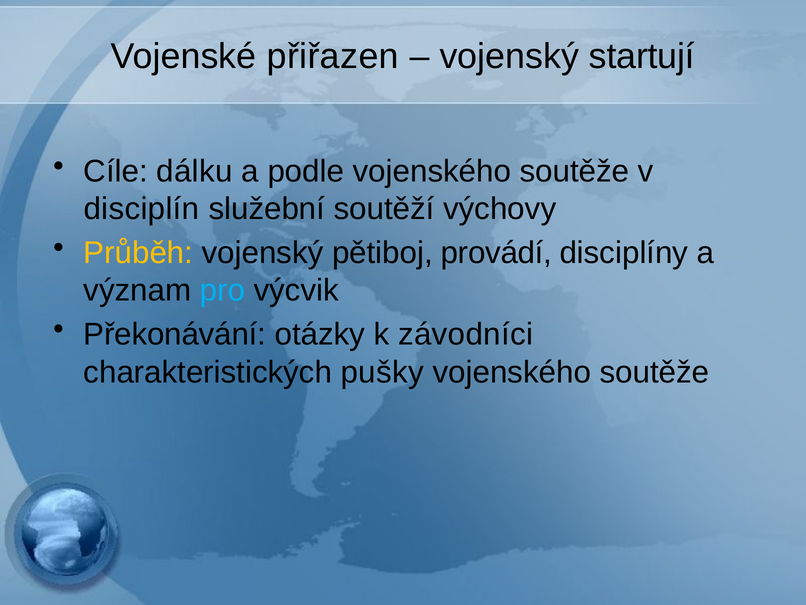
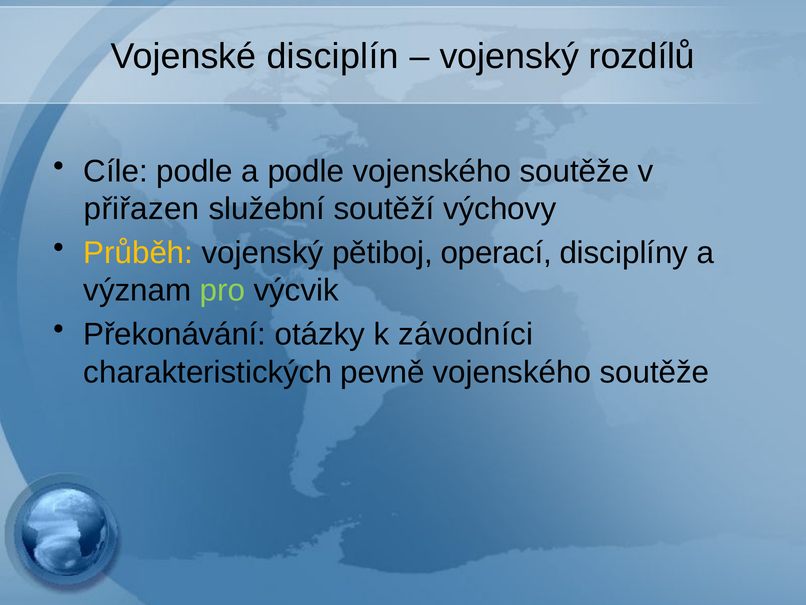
přiřazen: přiřazen -> disciplín (333, 56)
startují: startují -> rozdílů (642, 56)
Cíle dálku: dálku -> podle (195, 171)
disciplín: disciplín -> přiřazen (142, 209)
provádí: provádí -> operací (496, 253)
pro colour: light blue -> light green (222, 290)
pušky: pušky -> pevně (382, 372)
